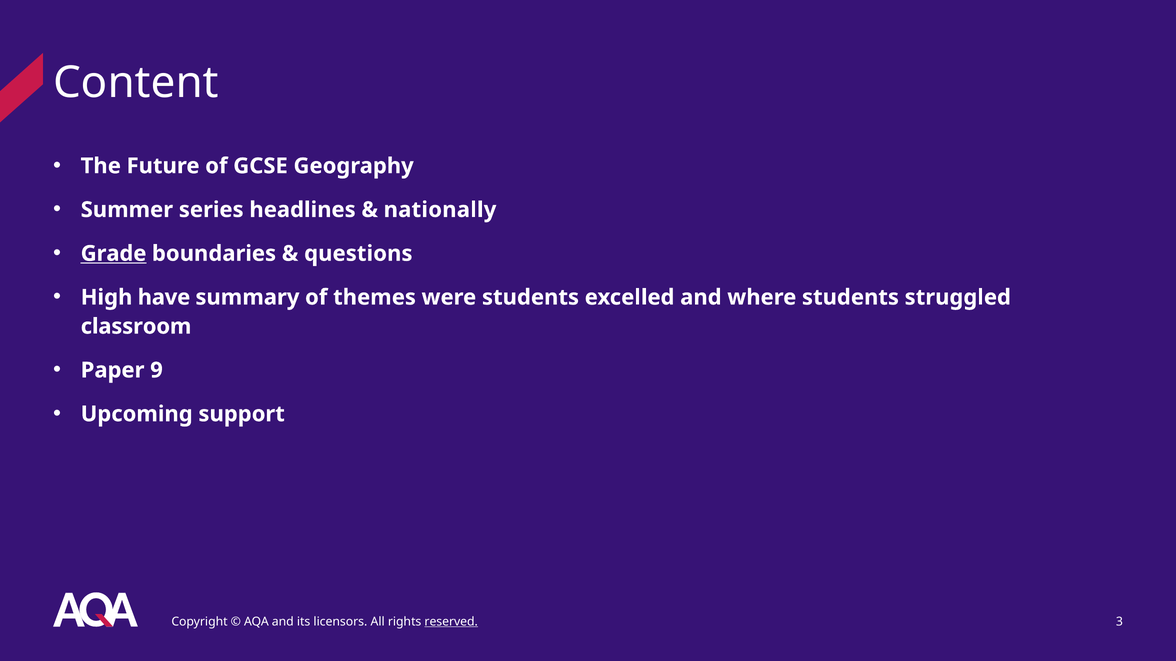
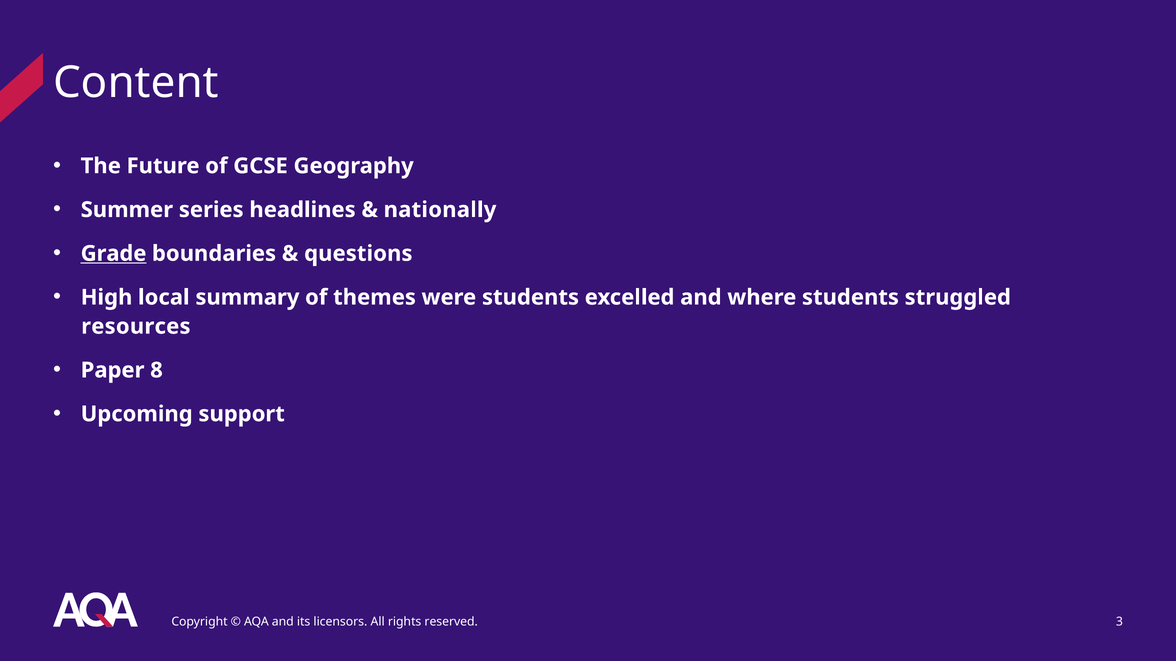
have: have -> local (164, 298)
classroom: classroom -> resources (136, 327)
9: 9 -> 8 (156, 370)
reserved underline: present -> none (451, 622)
